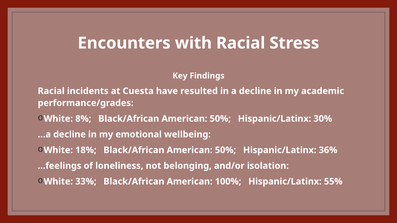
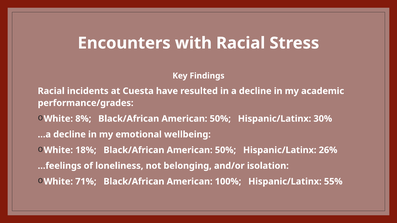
36%: 36% -> 26% (328, 150)
33%: 33% -> 71% (86, 182)
